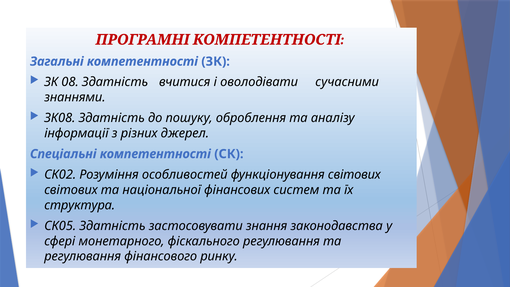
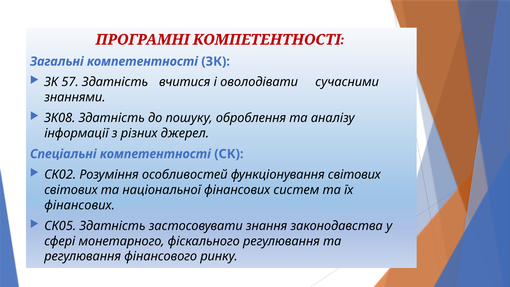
08: 08 -> 57 (70, 82)
структура: структура -> фінансових (80, 205)
